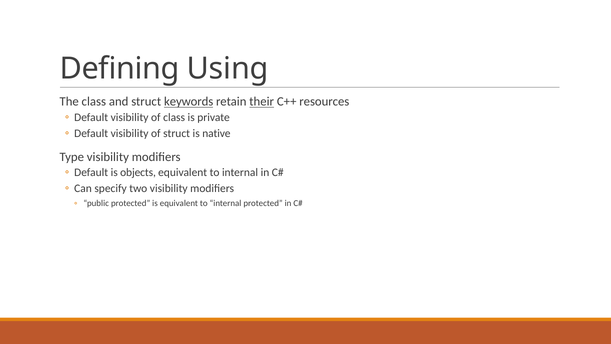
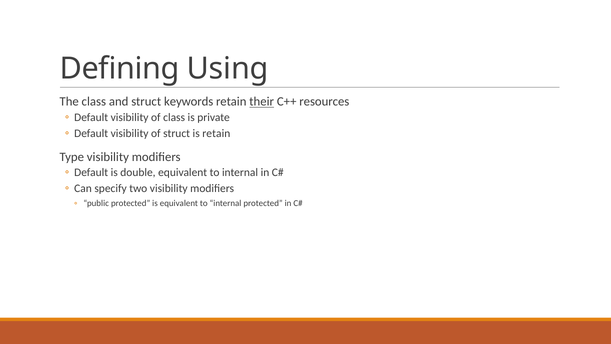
keywords underline: present -> none (189, 102)
is native: native -> retain (216, 133)
objects: objects -> double (138, 172)
